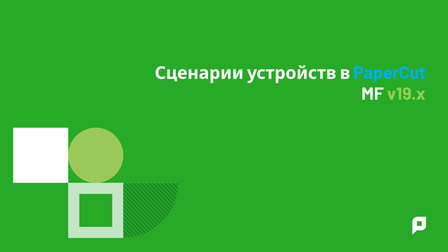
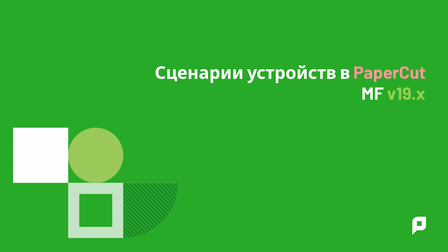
PaperCut colour: light blue -> pink (390, 73)
